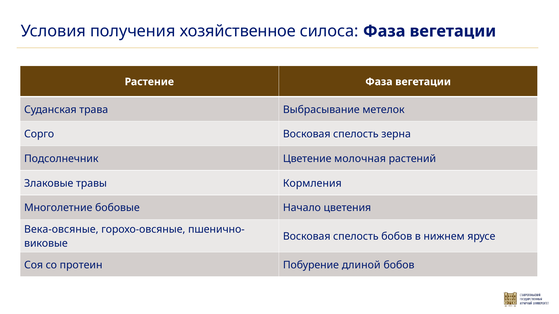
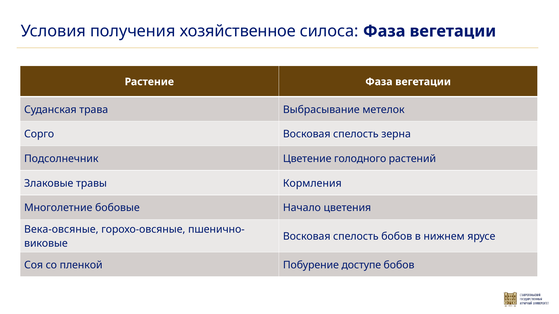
молочная: молочная -> голодного (360, 159)
протеин: протеин -> пленкой (81, 265)
длиной: длиной -> доступе (361, 265)
